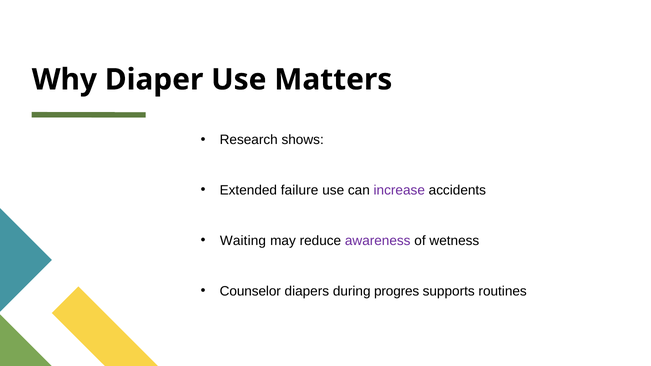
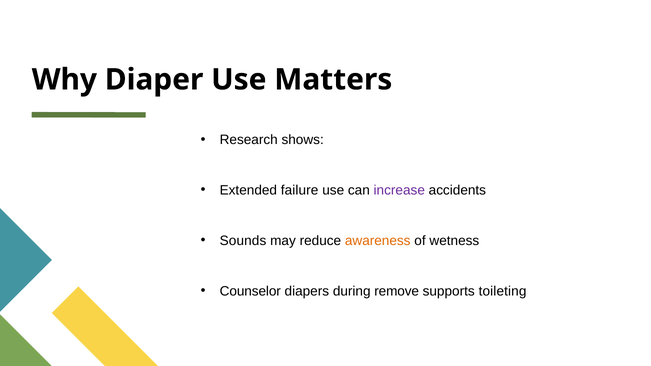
Waiting: Waiting -> Sounds (243, 241)
awareness colour: purple -> orange (378, 241)
progres: progres -> remove (397, 291)
routines: routines -> toileting (503, 291)
